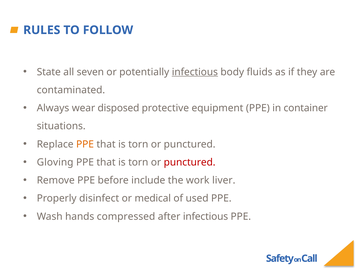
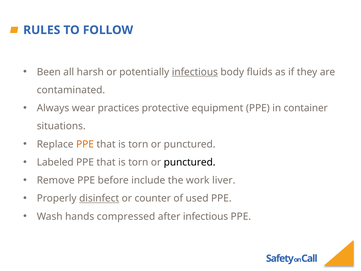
State: State -> Been (49, 72)
seven: seven -> harsh (90, 72)
disposed: disposed -> practices (118, 108)
Gloving: Gloving -> Labeled (55, 162)
punctured colour: red -> black (190, 162)
disinfect underline: none -> present (99, 198)
medical: medical -> counter (153, 198)
